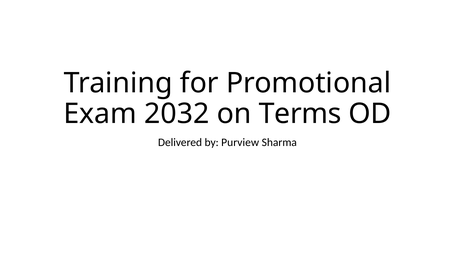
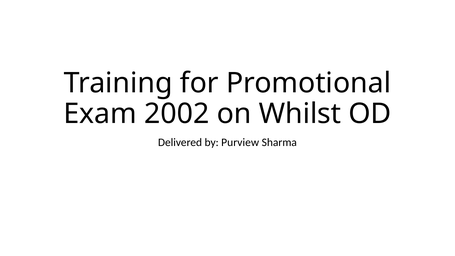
2032: 2032 -> 2002 (177, 114)
Terms: Terms -> Whilst (300, 114)
